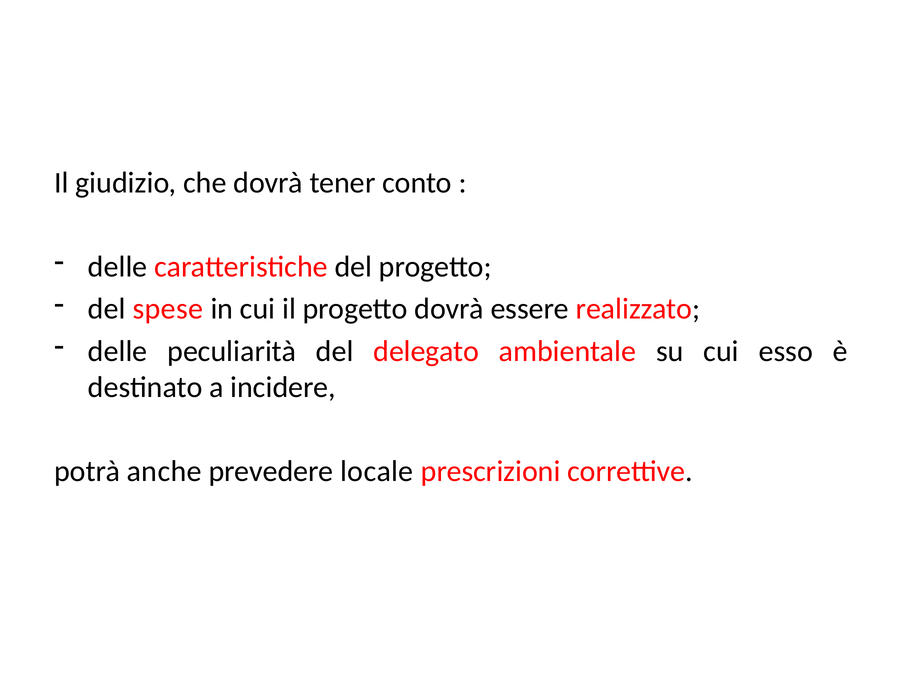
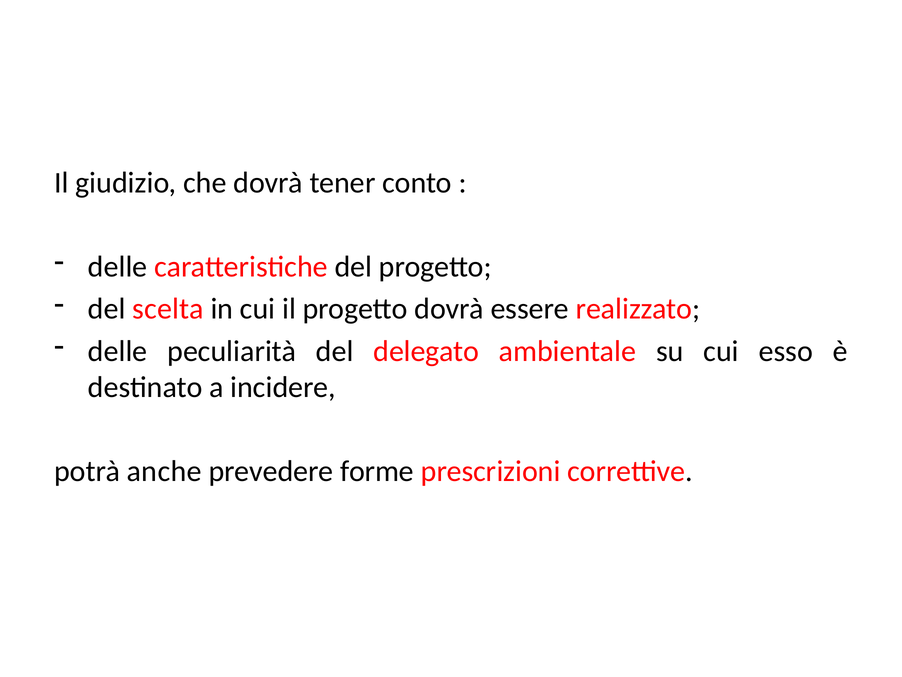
spese: spese -> scelta (168, 309)
locale: locale -> forme (377, 471)
